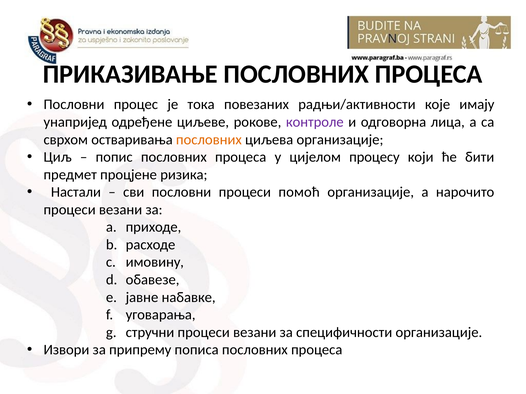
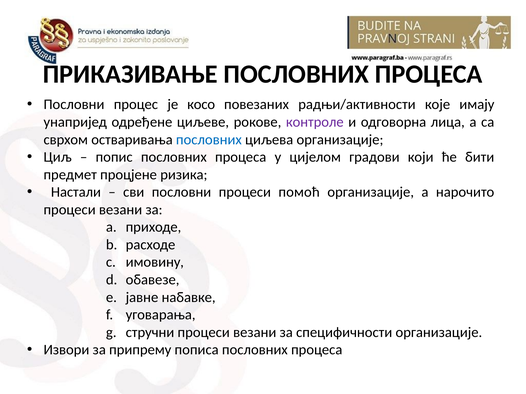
тока: тока -> косо (201, 105)
пословних colour: orange -> blue (209, 140)
процесу: процесу -> градови (374, 157)
